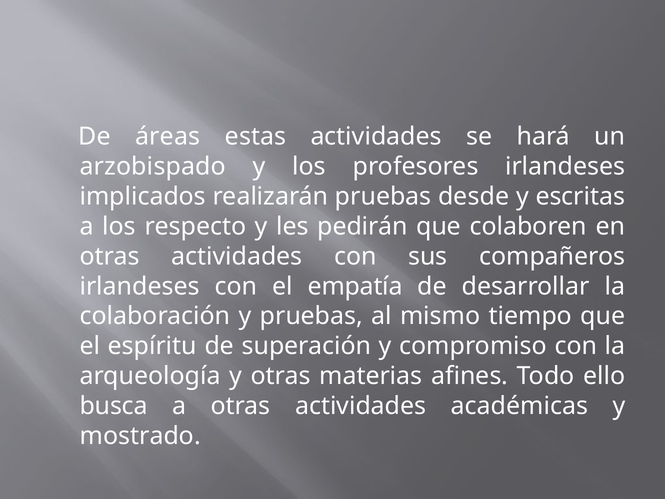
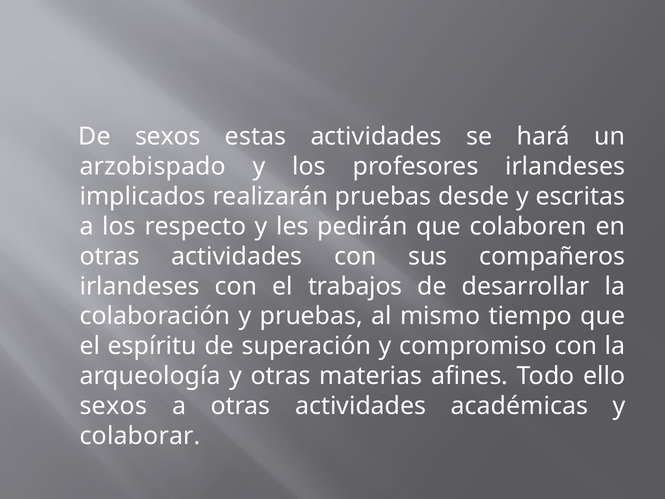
De áreas: áreas -> sexos (168, 136)
empatía: empatía -> trabajos (355, 286)
busca: busca -> sexos (113, 406)
mostrado: mostrado -> colaborar (140, 436)
